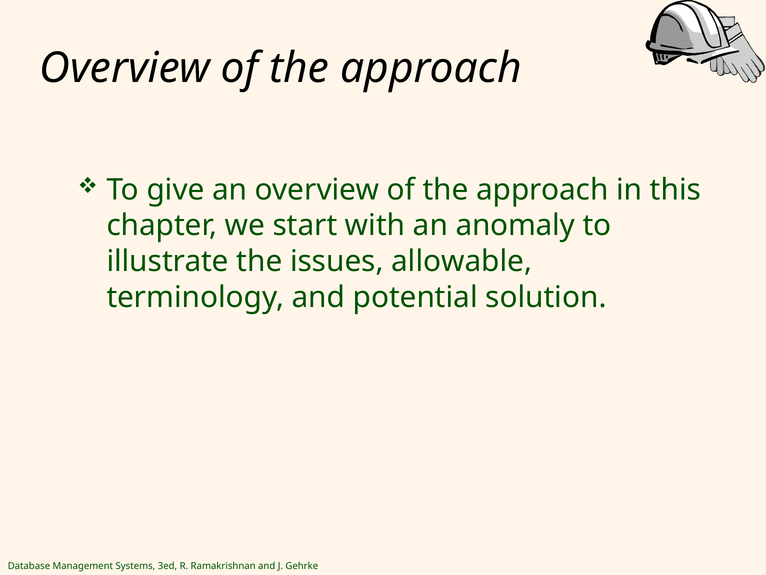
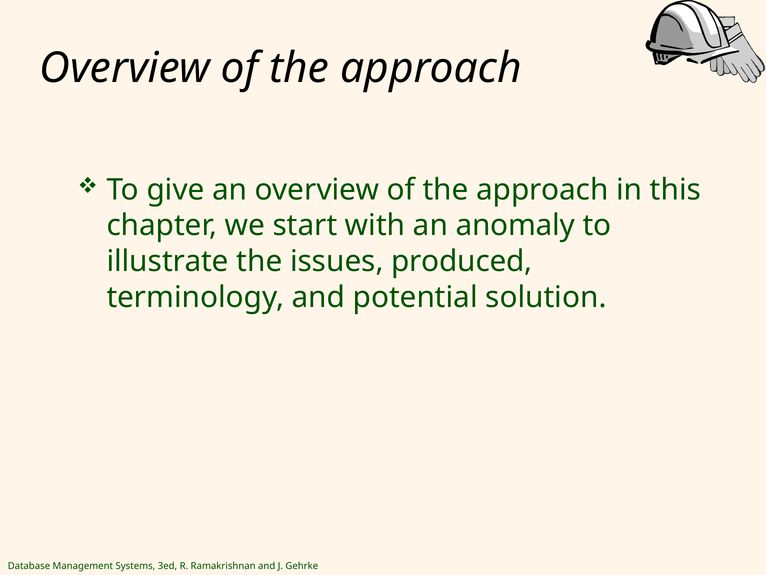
allowable: allowable -> produced (462, 261)
